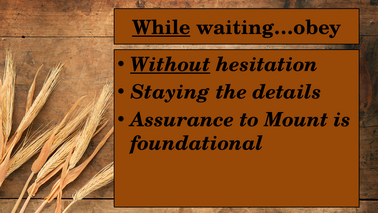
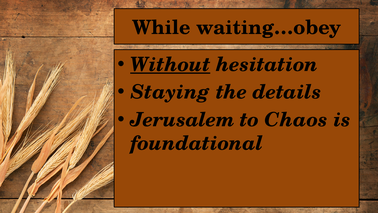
While underline: present -> none (161, 28)
Assurance: Assurance -> Jerusalem (182, 120)
Mount: Mount -> Chaos (296, 120)
